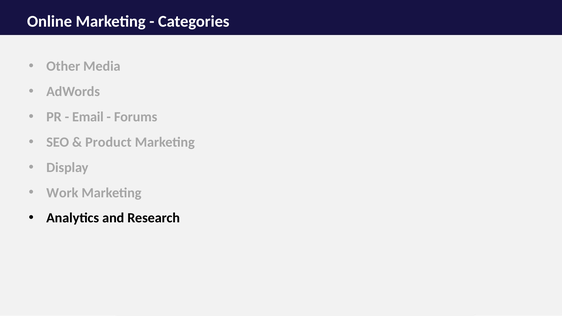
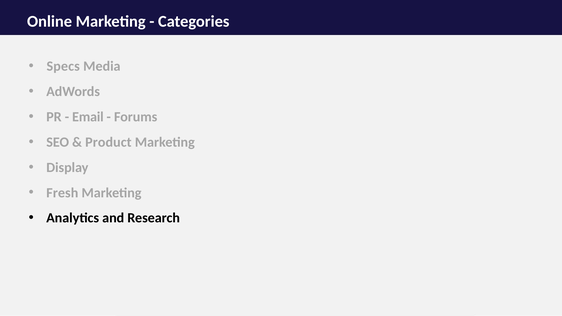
Other: Other -> Specs (63, 66)
Work: Work -> Fresh (62, 193)
